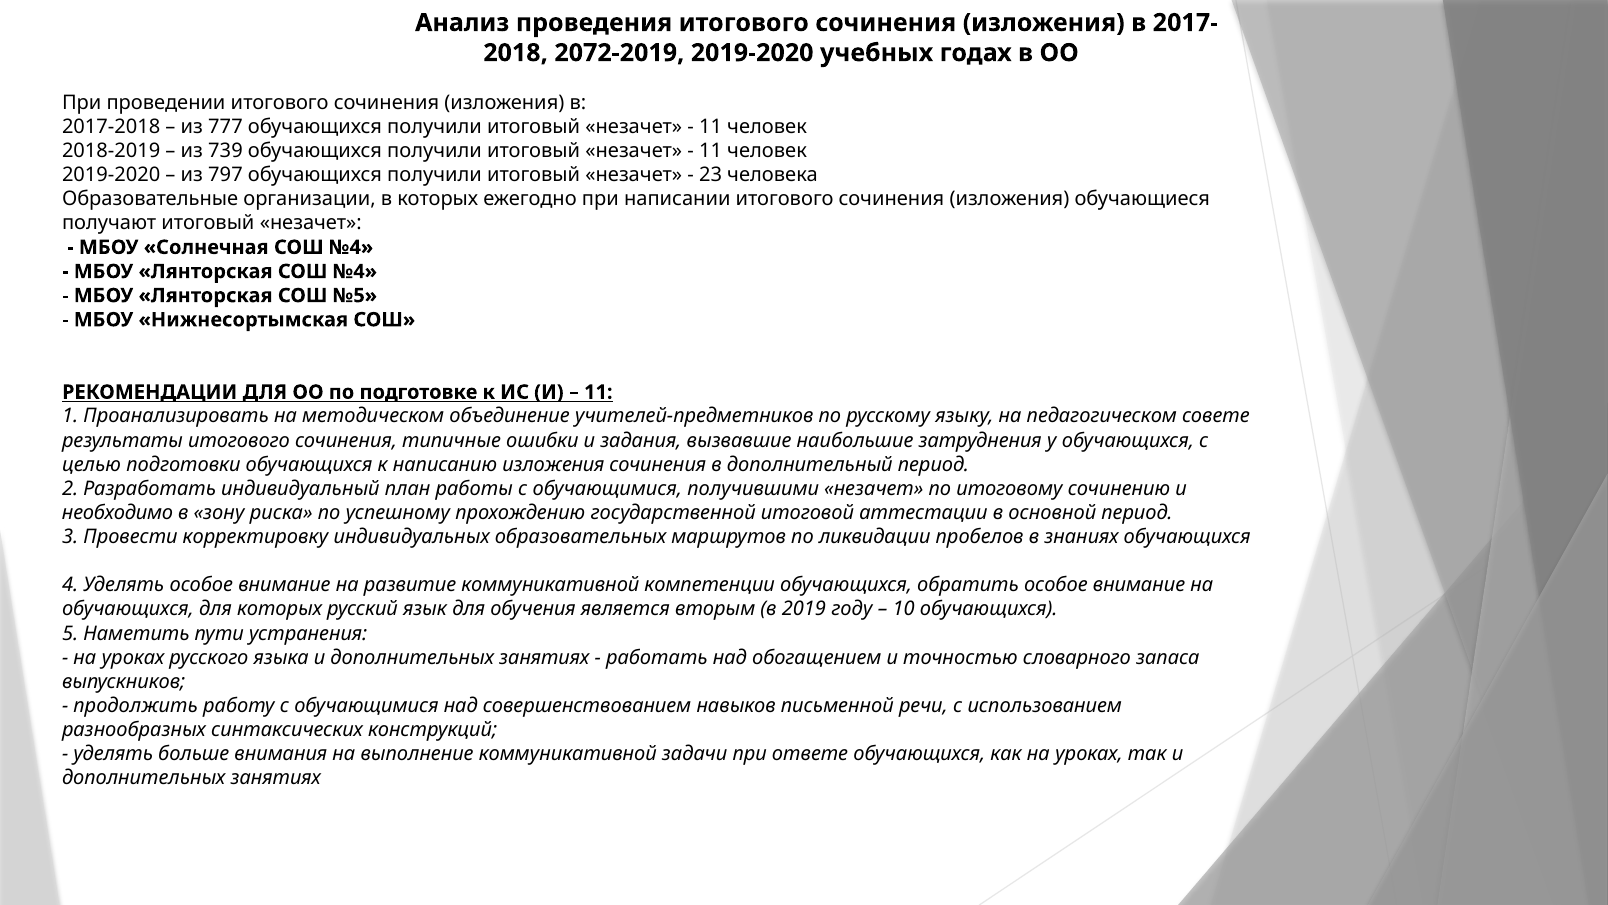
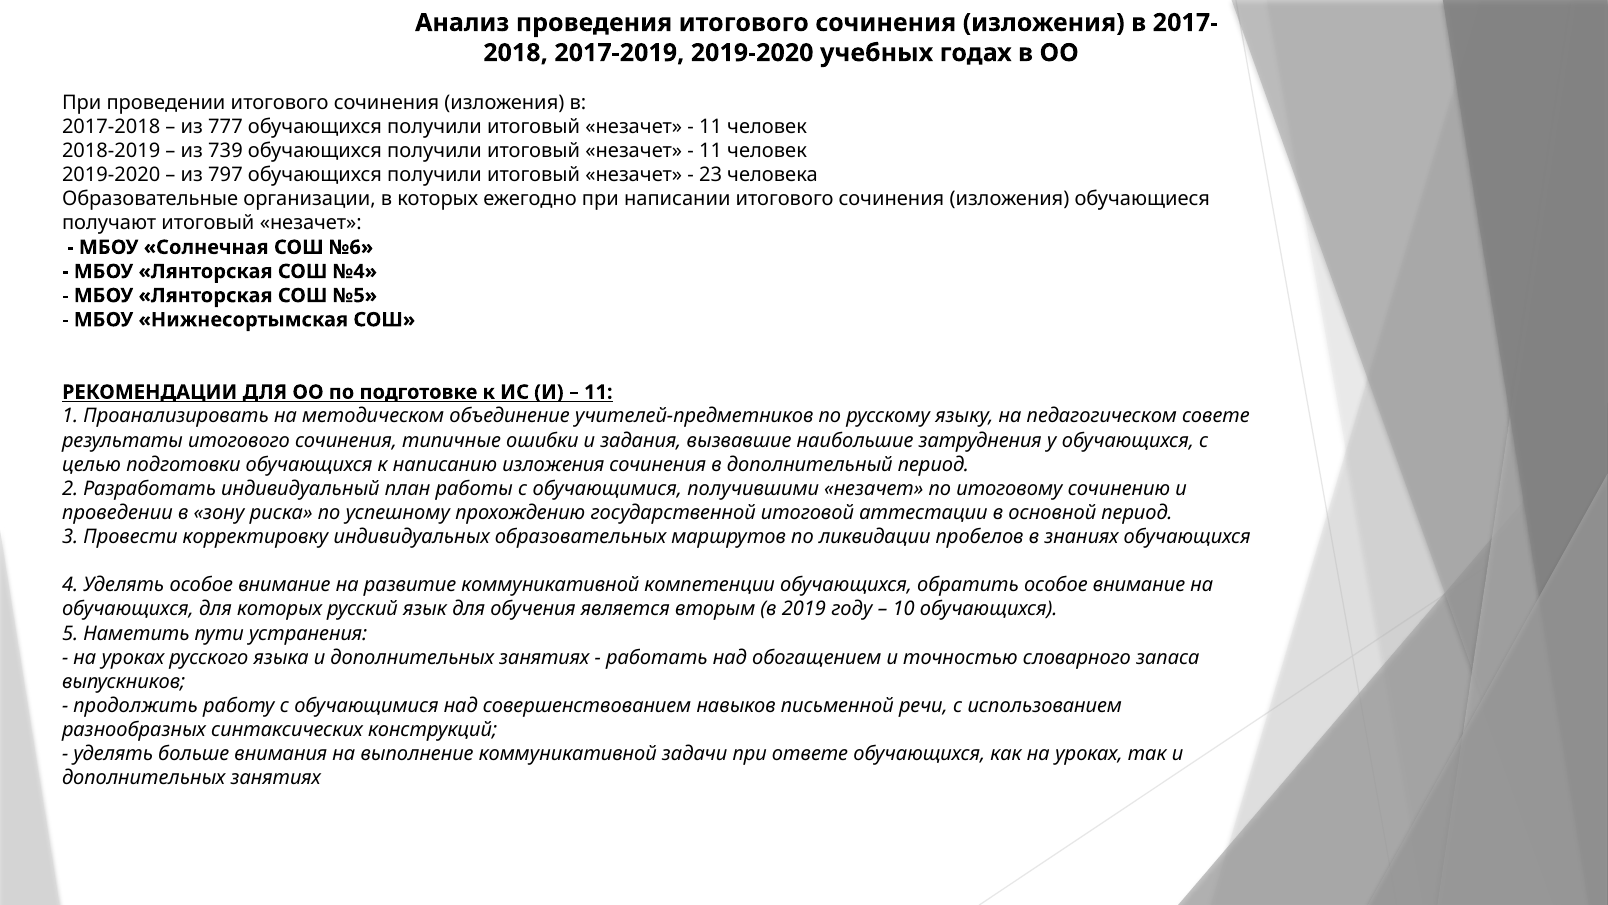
2072-2019: 2072-2019 -> 2017-2019 (619, 53)
Солнечная СОШ №4: №4 -> №6 (351, 247)
необходимо: необходимо -> проведении (117, 513)
